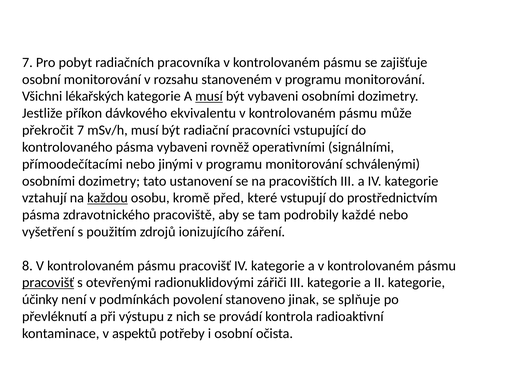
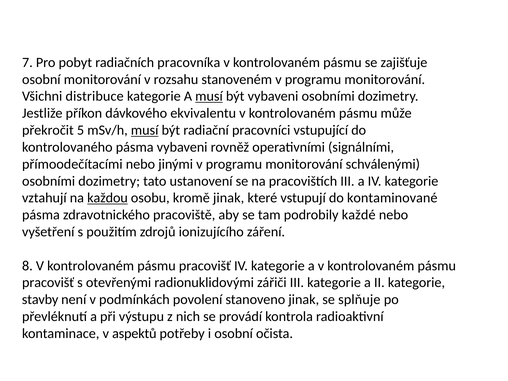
lékařských: lékařských -> distribuce (95, 96)
překročit 7: 7 -> 5 (81, 130)
musí underline: none -> present (145, 130)
kromě před: před -> jinak (229, 198)
prostřednictvím: prostřednictvím -> kontaminované (392, 198)
pracovišť underline: present -> none (48, 283)
účinky: účinky -> stavby (40, 300)
